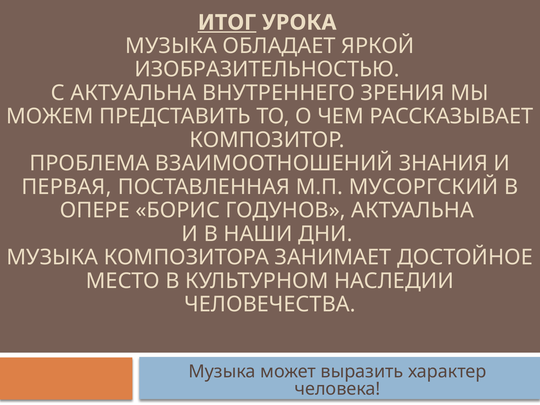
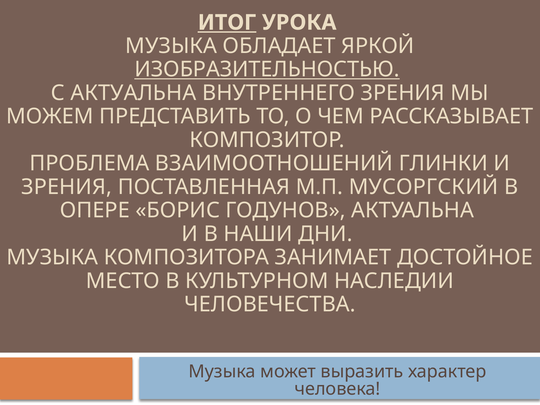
ИЗОБРАЗИТЕЛЬНОСТЬЮ underline: none -> present (267, 69)
ЗНАНИЯ: ЗНАНИЯ -> ГЛИНКИ (443, 163)
ПЕРВАЯ: ПЕРВАЯ -> ЗРЕНИЯ (67, 187)
